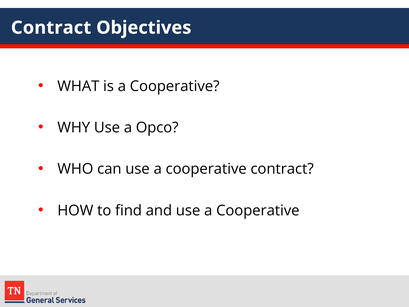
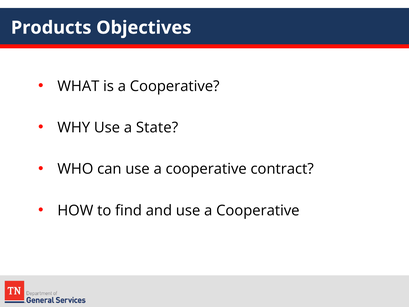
Contract: Contract -> Products (51, 28)
Opco: Opco -> State (157, 127)
